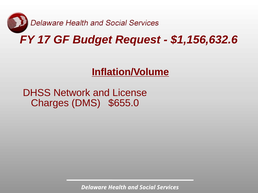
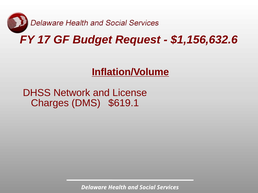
$655.0: $655.0 -> $619.1 (124, 103)
